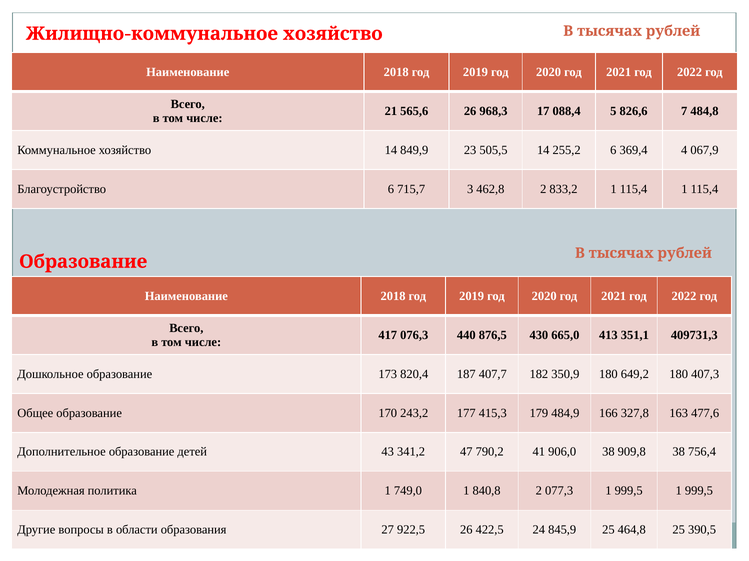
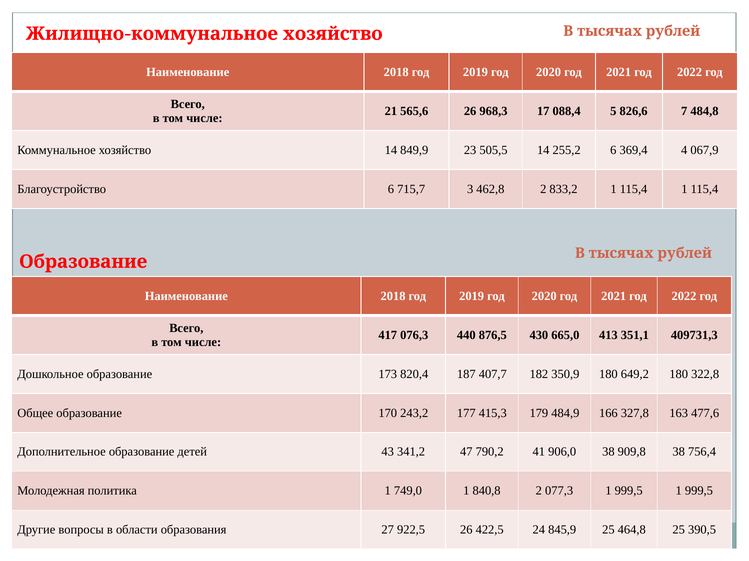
407,3: 407,3 -> 322,8 (705, 375)
